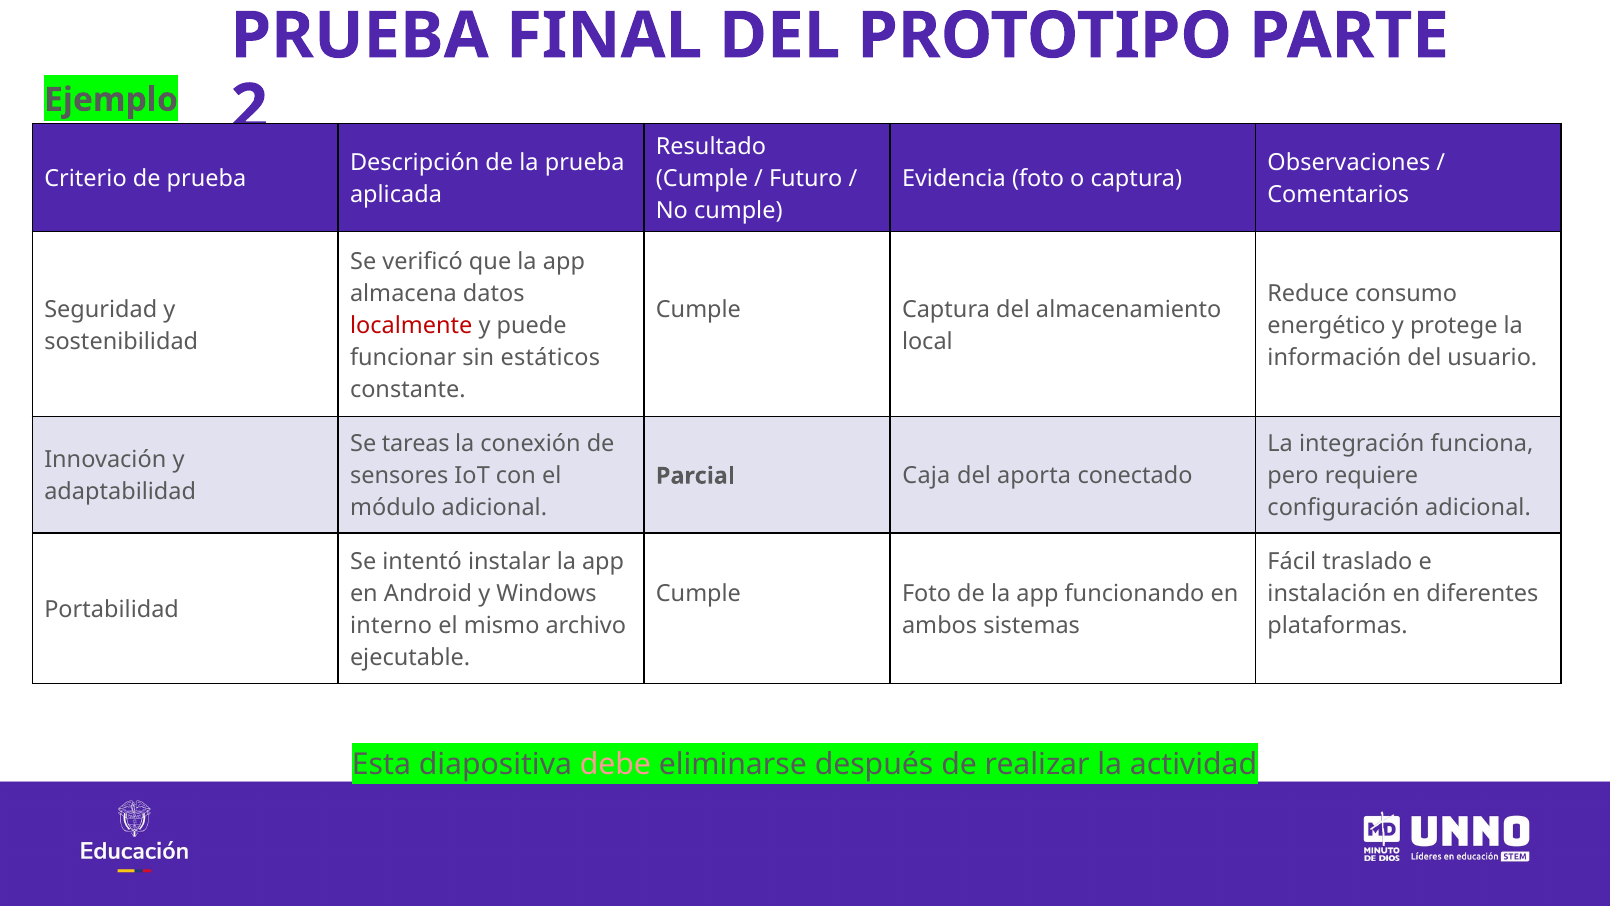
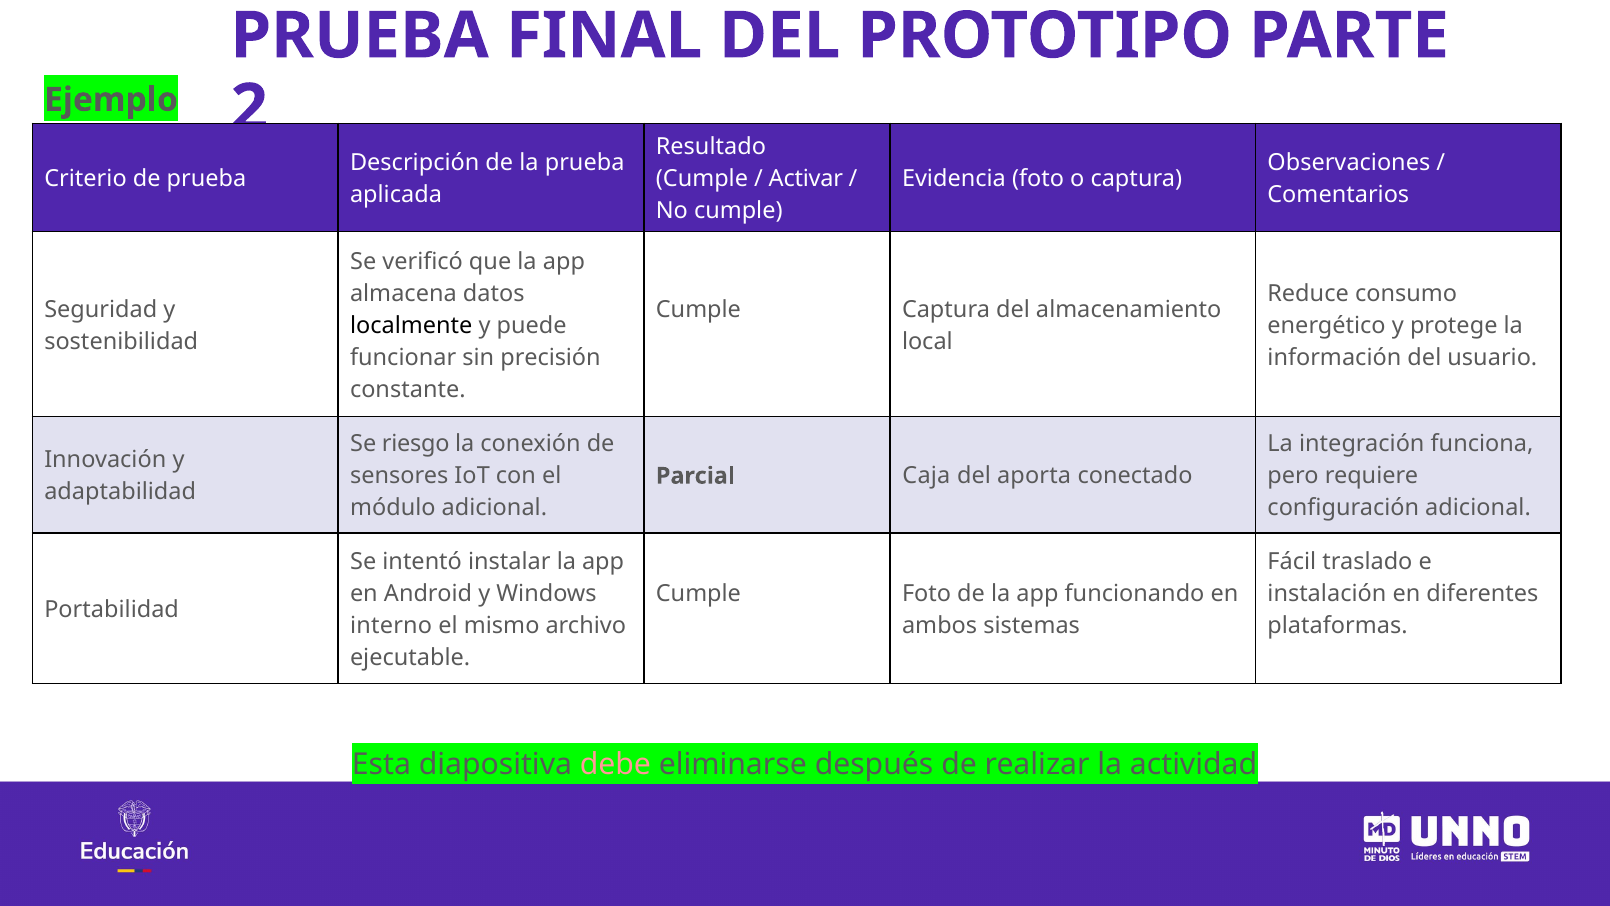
Futuro: Futuro -> Activar (806, 179)
localmente colour: red -> black (411, 325)
estáticos: estáticos -> precisión (551, 357)
tareas: tareas -> riesgo (416, 444)
